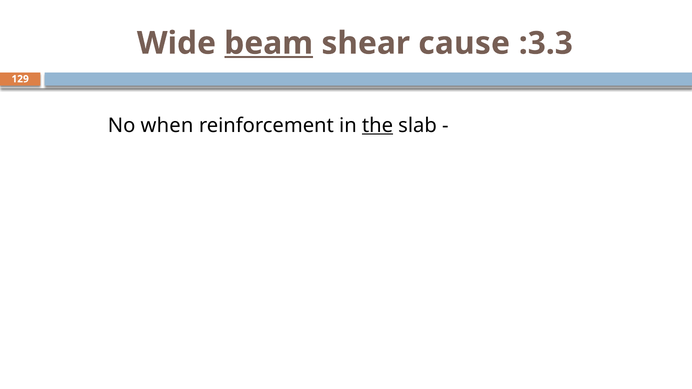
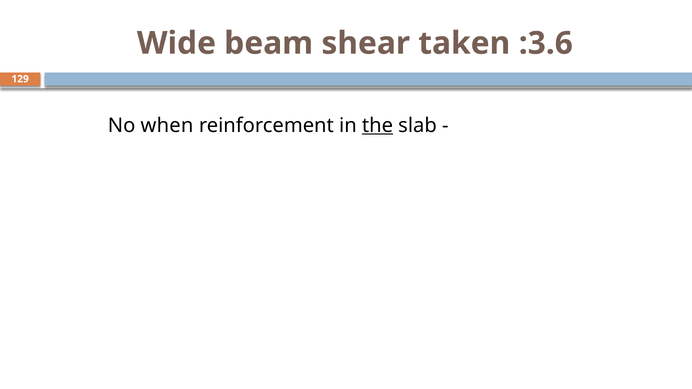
beam underline: present -> none (269, 43)
cause: cause -> taken (464, 43)
3.3: 3.3 -> 3.6 (550, 43)
